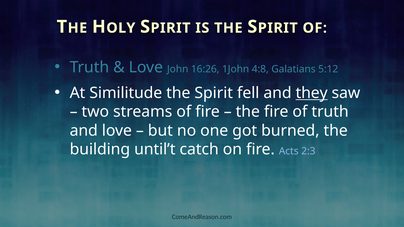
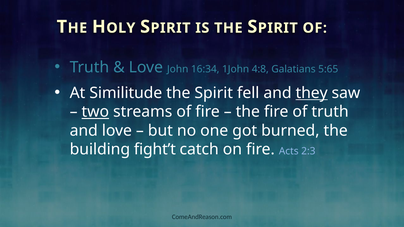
16:26: 16:26 -> 16:34 (205, 69)
5:12: 5:12 -> 5:65 (328, 69)
two underline: none -> present (95, 112)
until’t: until’t -> fight’t (155, 150)
